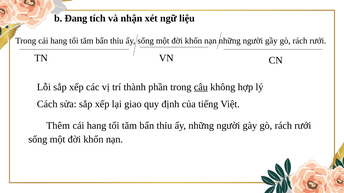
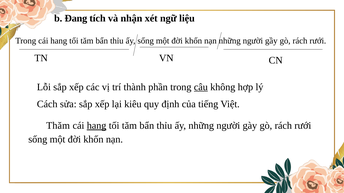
giao: giao -> kiêu (133, 104)
Thêm: Thêm -> Thăm (58, 126)
hang underline: none -> present (97, 126)
